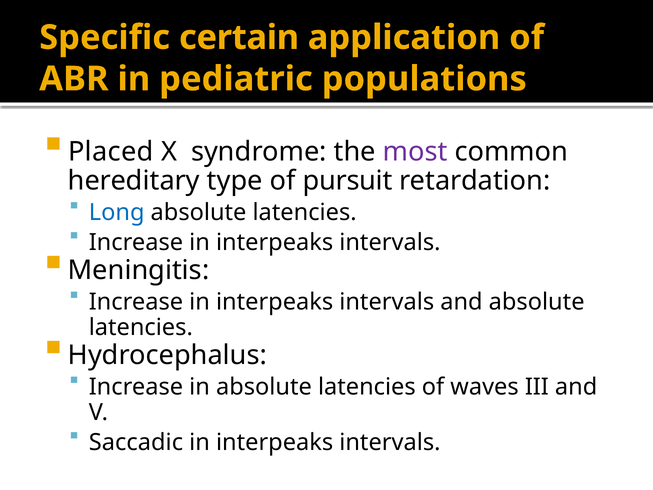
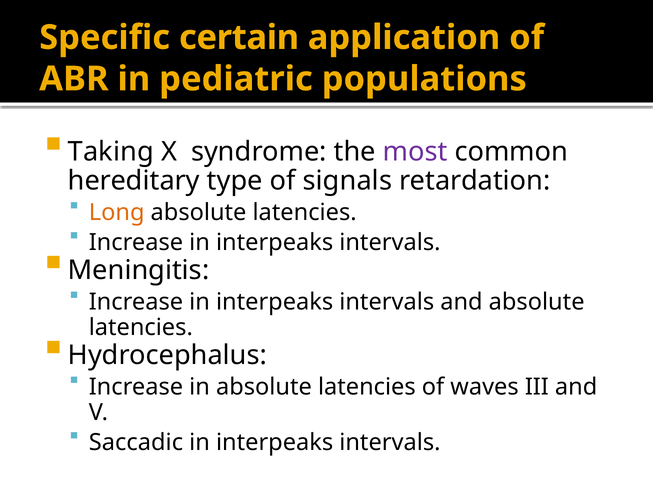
Placed: Placed -> Taking (111, 152)
pursuit: pursuit -> signals (347, 181)
Long colour: blue -> orange (117, 212)
